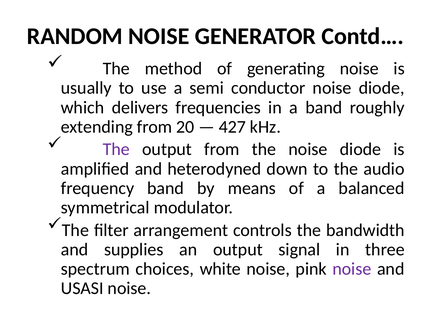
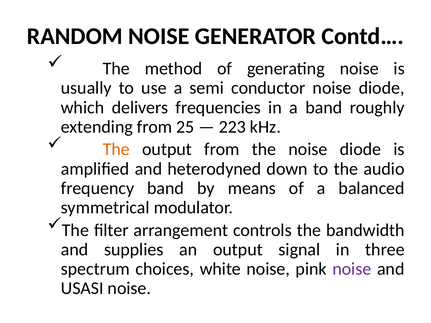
20: 20 -> 25 (185, 127)
427: 427 -> 223 (232, 127)
The colour: purple -> orange (116, 150)
